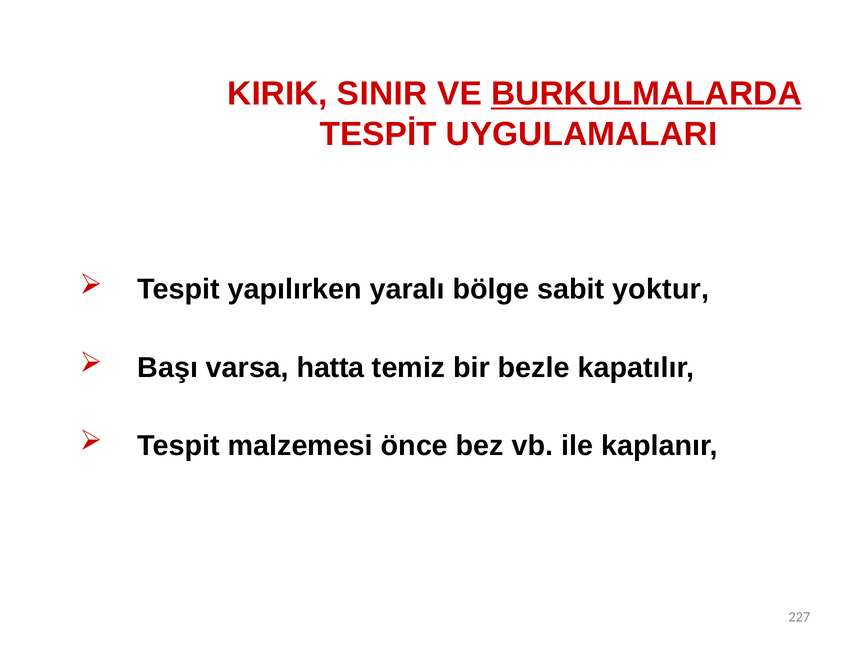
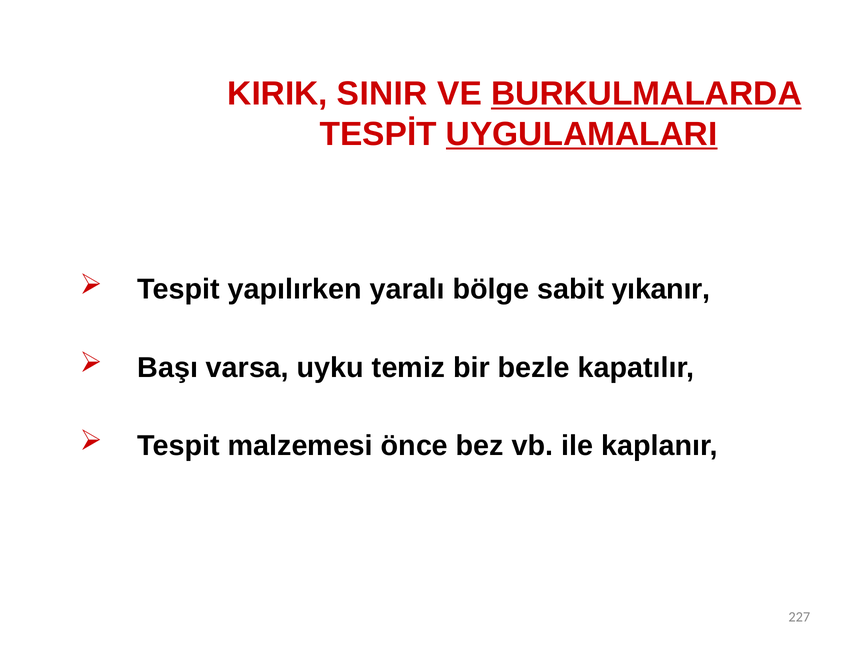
UYGULAMALARI underline: none -> present (582, 134)
yoktur: yoktur -> yıkanır (661, 290)
hatta: hatta -> uyku (330, 368)
